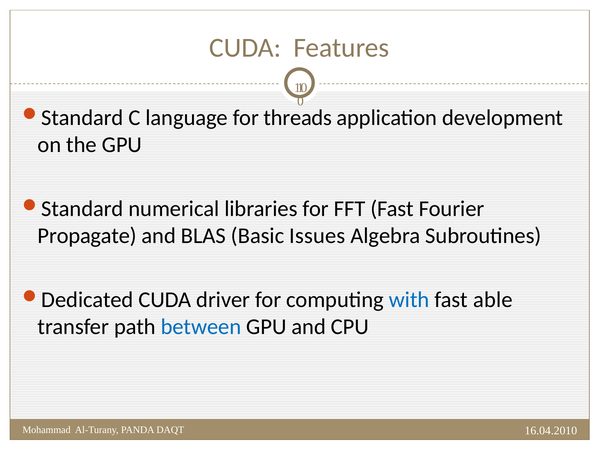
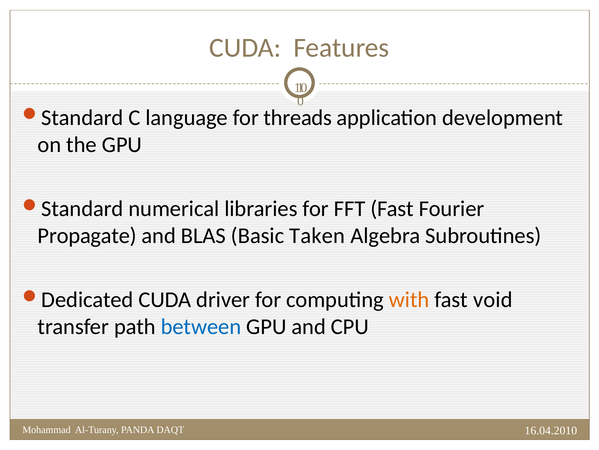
Issues: Issues -> Taken (317, 235)
with colour: blue -> orange (409, 299)
able: able -> void (493, 299)
